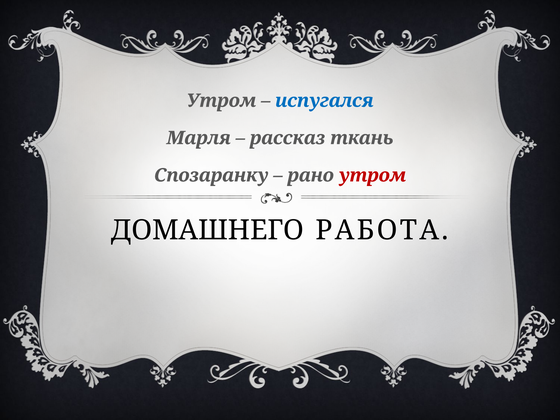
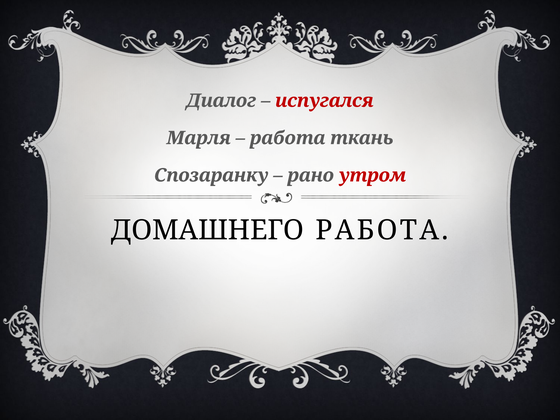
Утром: Утром -> Диалог (221, 101)
испугался colour: blue -> red (324, 101)
рассказ: рассказ -> работа (288, 138)
